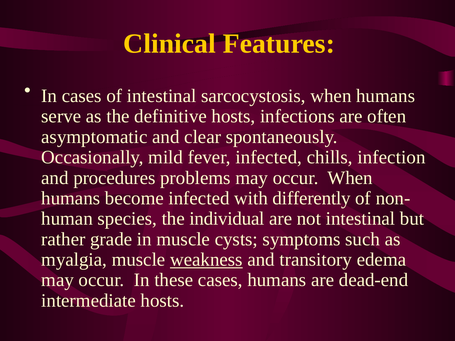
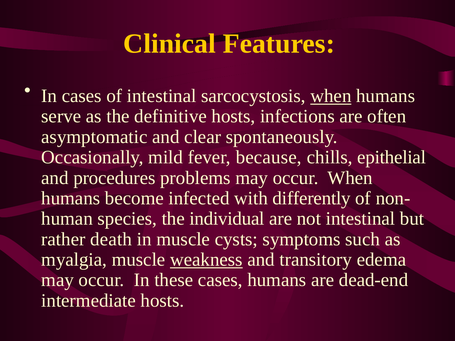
when underline: none -> present (331, 96)
fever infected: infected -> because (269, 157)
infection: infection -> epithelial (392, 157)
grade: grade -> death (111, 239)
